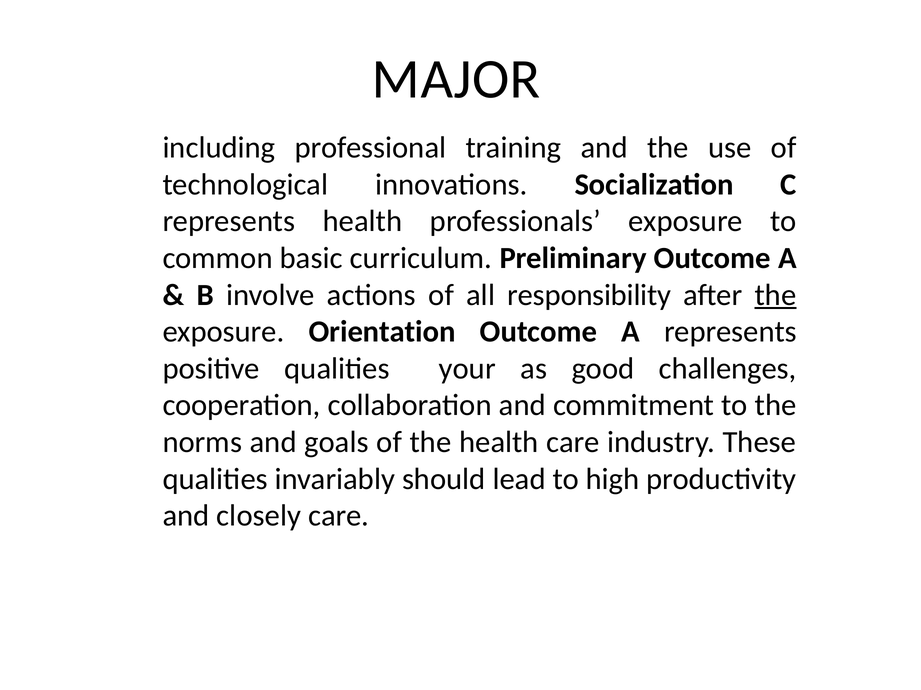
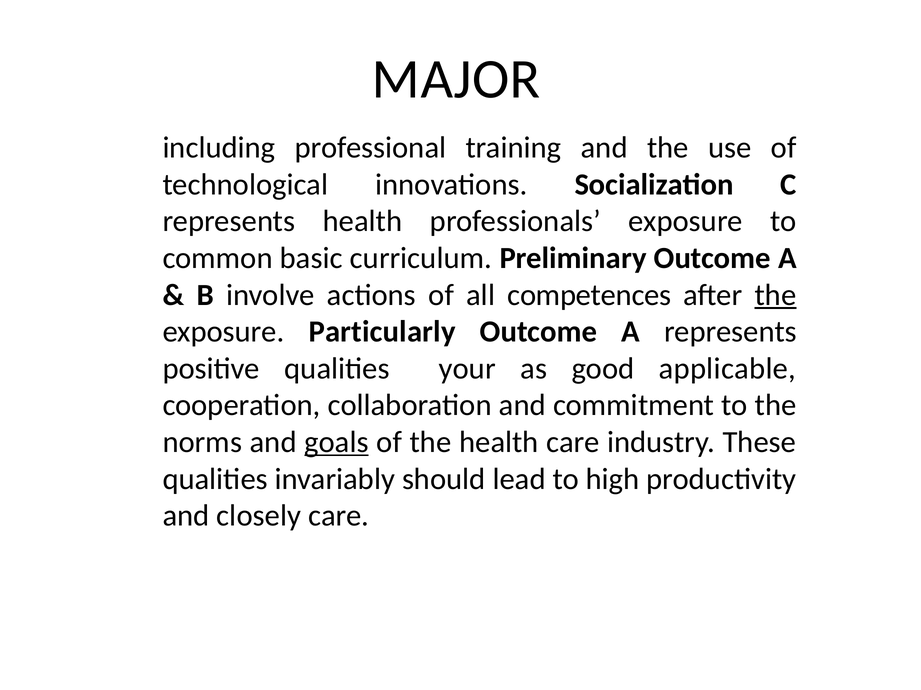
responsibility: responsibility -> competences (589, 295)
Orientation: Orientation -> Particularly (382, 332)
challenges: challenges -> applicable (727, 369)
goals underline: none -> present (337, 443)
